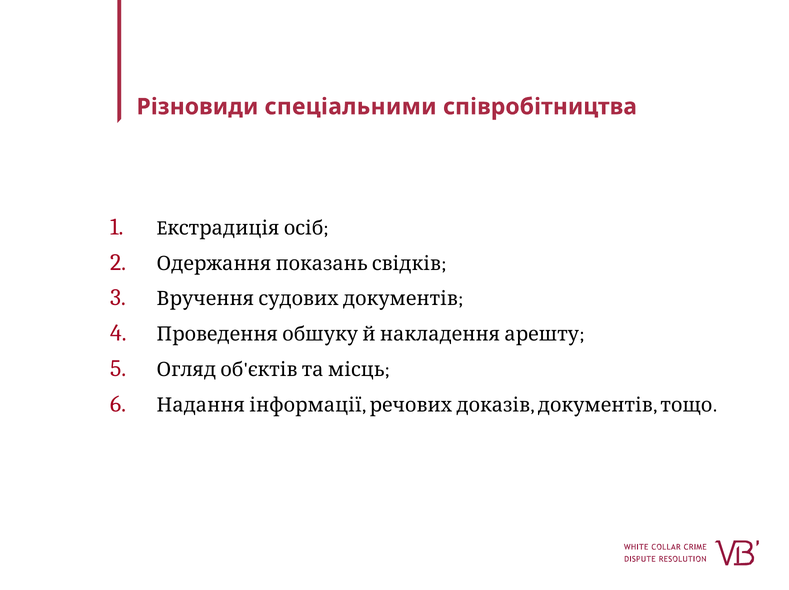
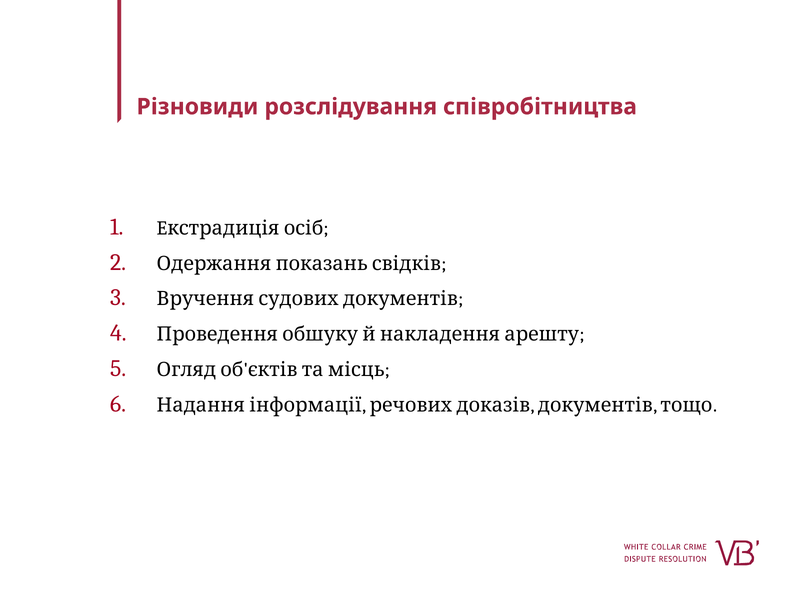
спеціальними: спеціальними -> розслідування (351, 107)
